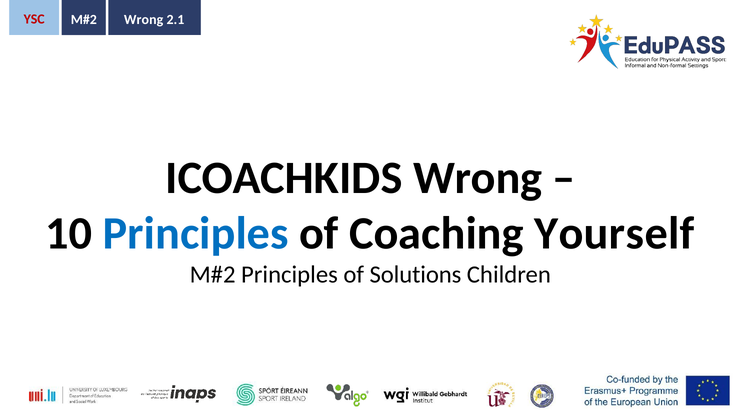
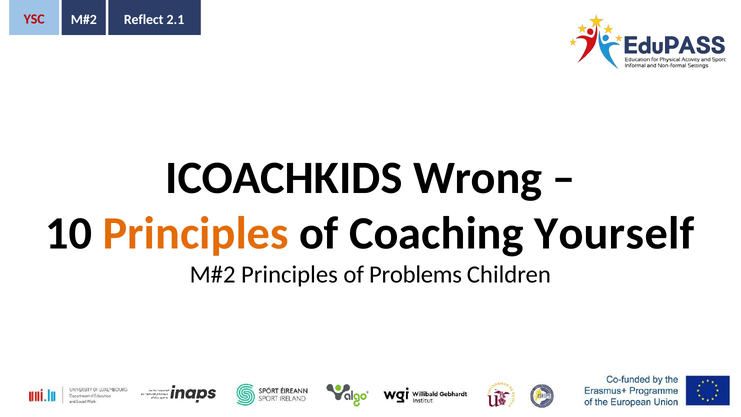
Wrong: Wrong -> Reflect (144, 20)
Principles colour: blue -> orange (196, 233)
Solutions: Solutions -> Problems (416, 274)
